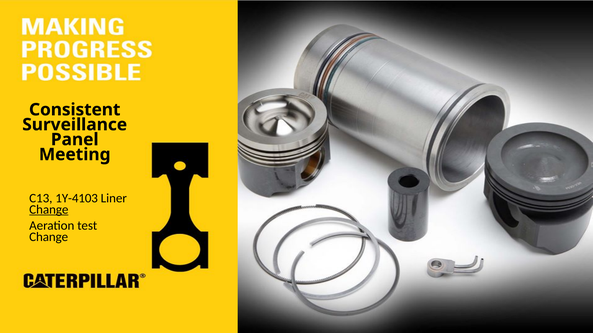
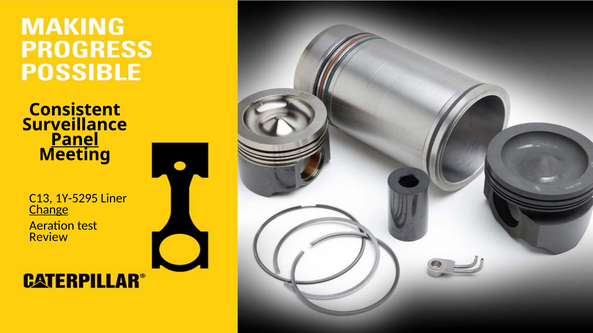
Panel underline: none -> present (75, 140)
1Y-4103: 1Y-4103 -> 1Y-5295 (77, 199)
Change: Change -> Review (49, 237)
